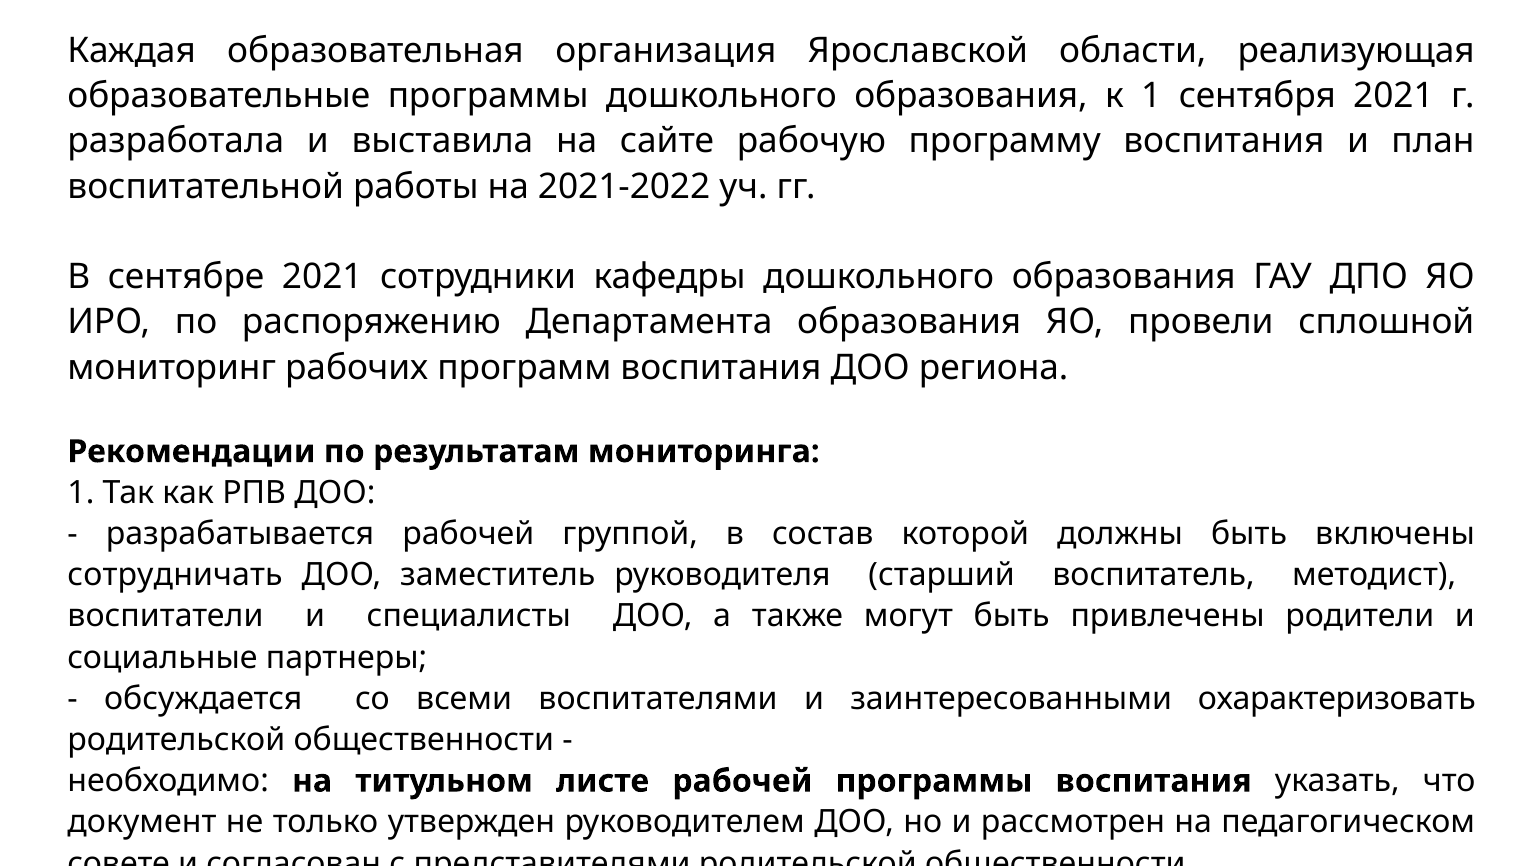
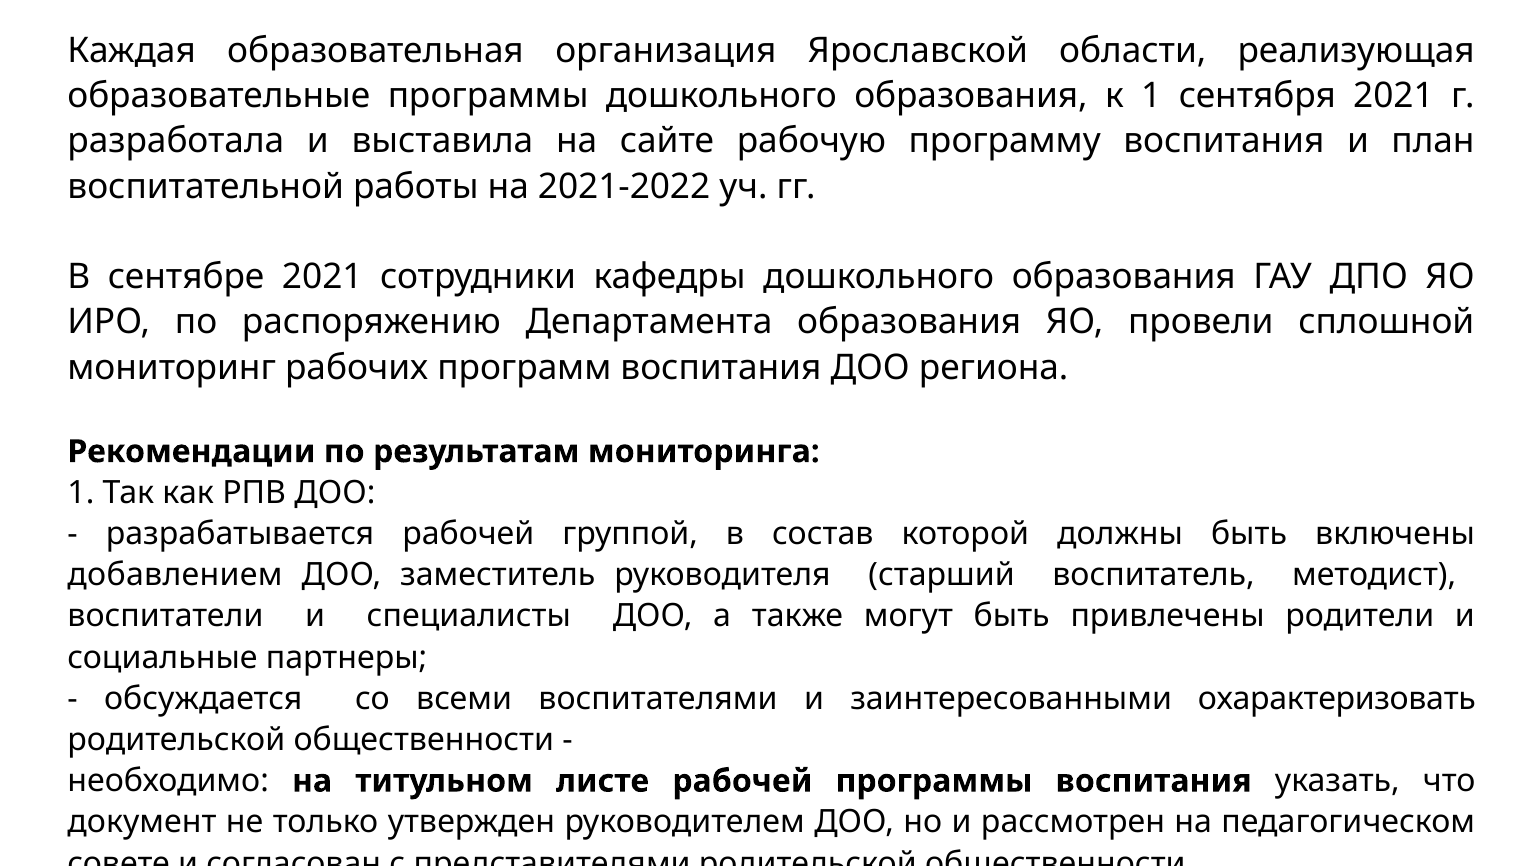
сотрудничать: сотрудничать -> добавлением (175, 575)
